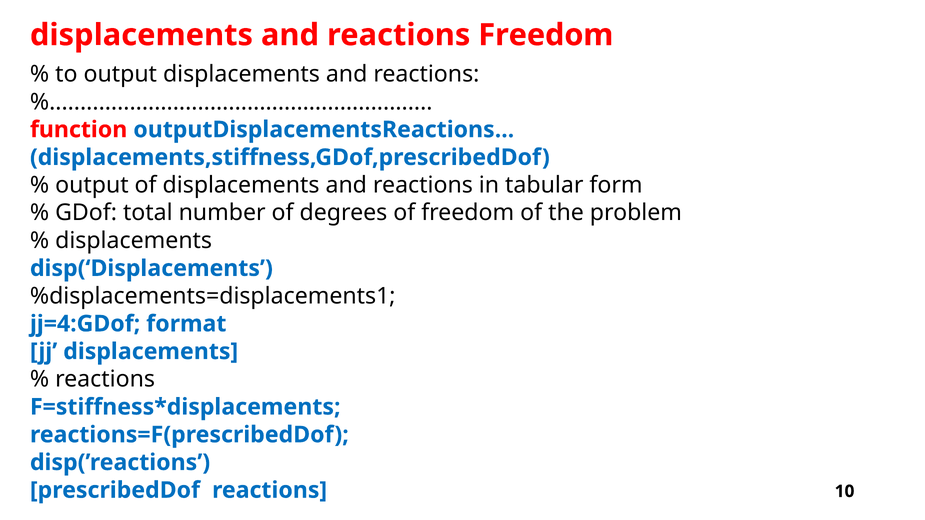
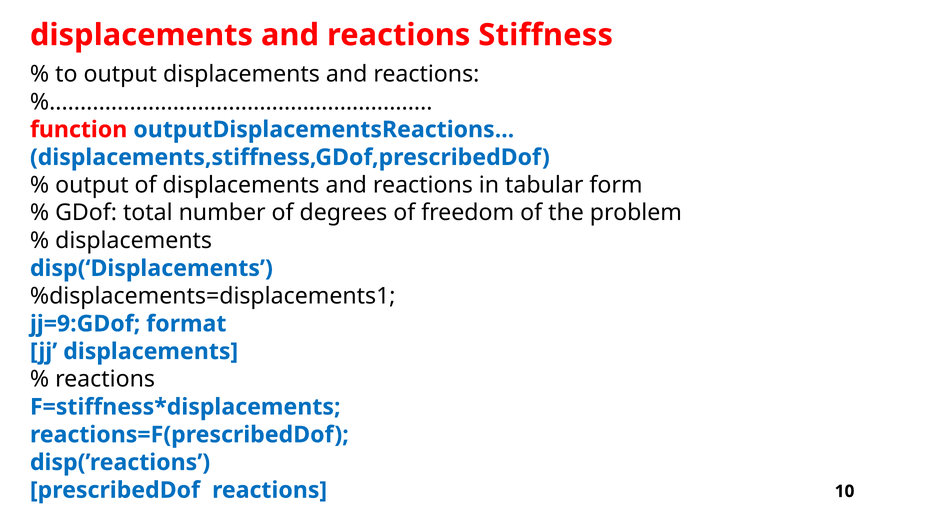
reactions Freedom: Freedom -> Stiffness (546, 35)
jj=4:GDof: jj=4:GDof -> jj=9:GDof (85, 324)
